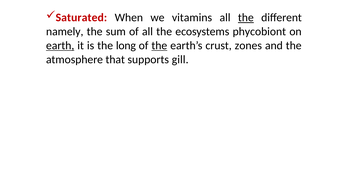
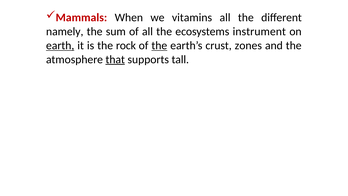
Saturated: Saturated -> Mammals (81, 18)
the underline: present -> none (246, 18)
phycobiont: phycobiont -> instrument (259, 32)
long: long -> rock (126, 45)
that underline: none -> present (115, 59)
gill: gill -> tall (180, 59)
